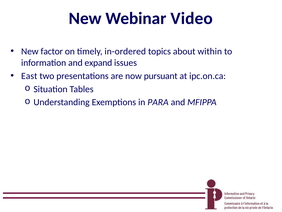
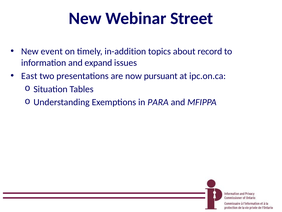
Video: Video -> Street (192, 18)
factor: factor -> event (52, 51)
in-ordered: in-ordered -> in-addition (125, 51)
within: within -> record (210, 51)
